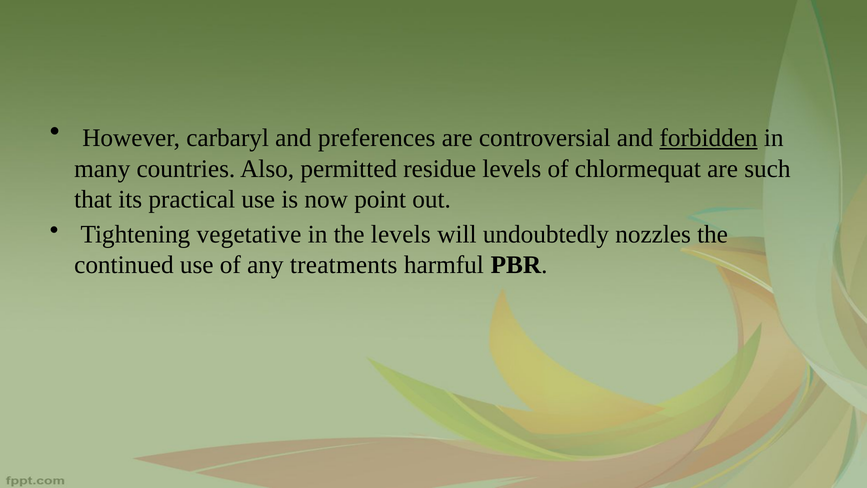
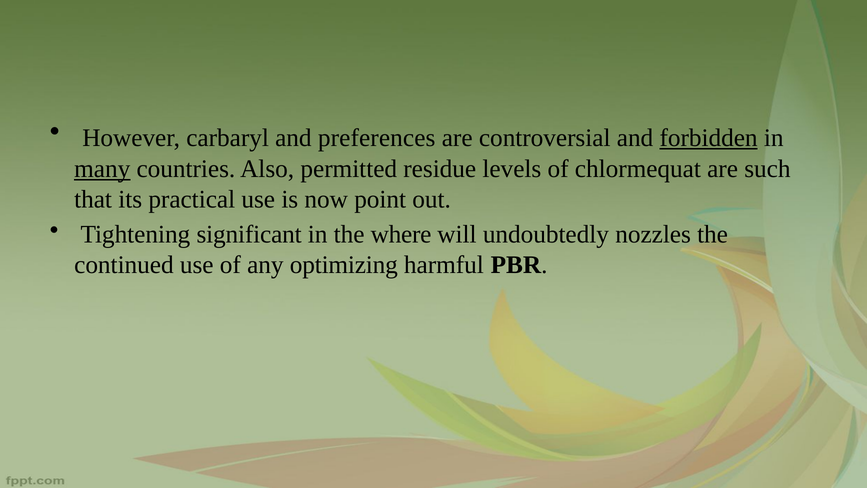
many underline: none -> present (102, 169)
vegetative: vegetative -> significant (249, 234)
the levels: levels -> where (401, 234)
treatments: treatments -> optimizing (344, 265)
